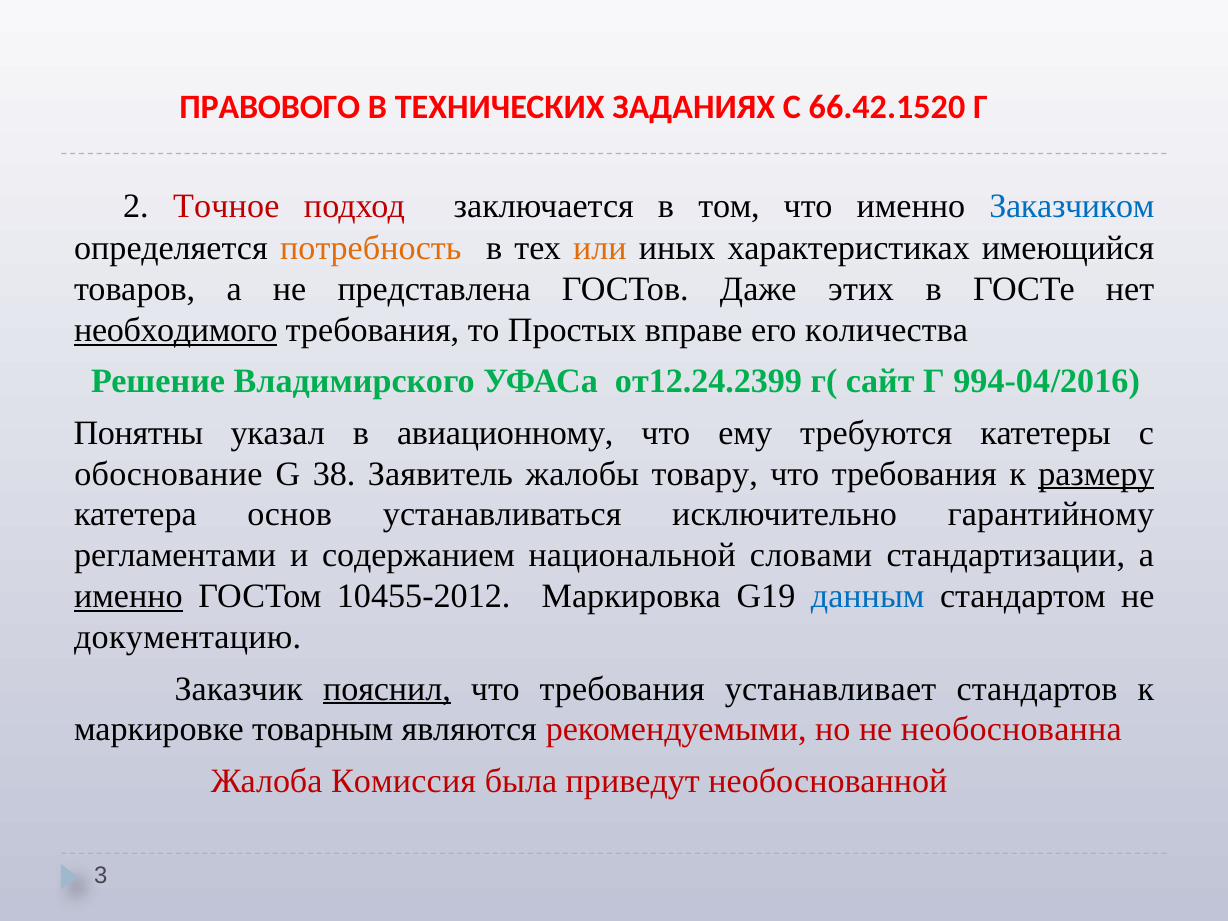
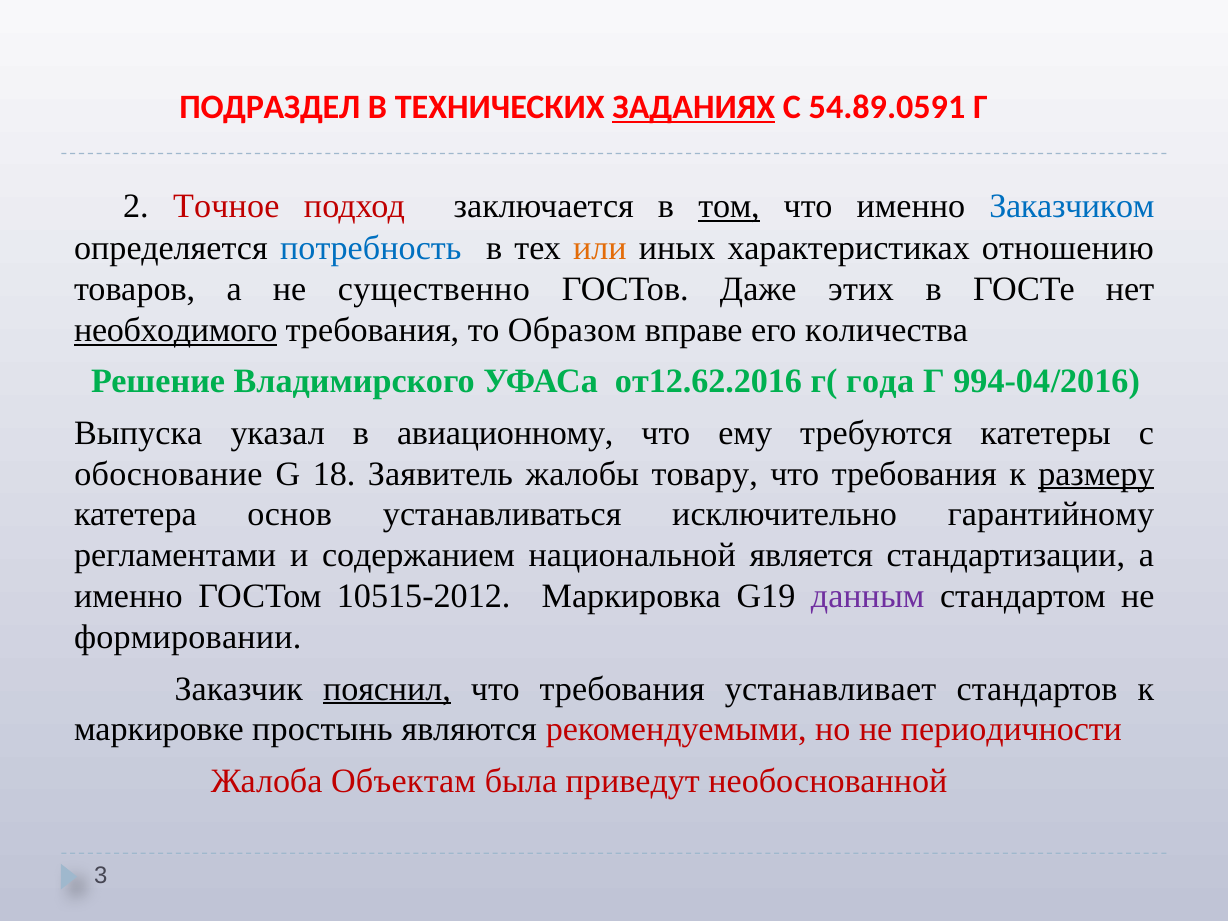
ПРАВОВОГО: ПРАВОВОГО -> ПОДРАЗДЕЛ (270, 107)
ЗАДАНИЯХ underline: none -> present (694, 107)
66.42.1520: 66.42.1520 -> 54.89.0591 (887, 107)
том underline: none -> present (729, 206)
потребность colour: orange -> blue (371, 249)
имеющийся: имеющийся -> отношению (1068, 249)
представлена: представлена -> существенно (434, 289)
Простых: Простых -> Образом (572, 330)
от12.24.2399: от12.24.2399 -> от12.62.2016 (709, 382)
сайт: сайт -> года (880, 382)
Понятны: Понятны -> Выпуска (138, 433)
38: 38 -> 18 (334, 474)
словами: словами -> является (811, 556)
именно underline: present -> none (128, 597)
10455-2012: 10455-2012 -> 10515-2012 (424, 597)
данным colour: blue -> purple (868, 597)
документацию: документацию -> формировании (188, 638)
товарным: товарным -> простынь (322, 730)
необоснованна: необоснованна -> периодичности (1011, 730)
Комиссия: Комиссия -> Объектам (404, 781)
